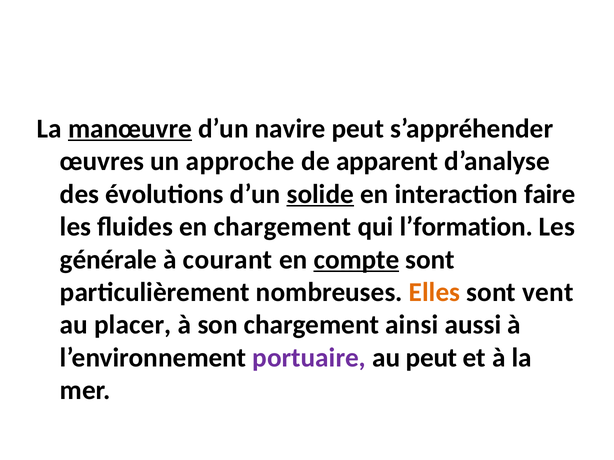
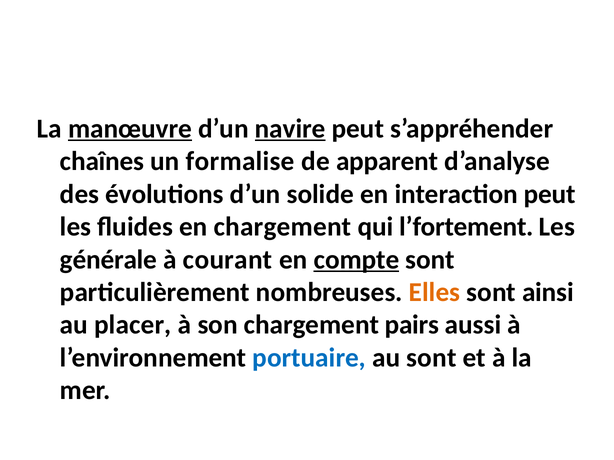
navire underline: none -> present (290, 129)
œuvres: œuvres -> chaînes (102, 162)
approche: approche -> formalise (240, 162)
solide underline: present -> none (320, 194)
interaction faire: faire -> peut (550, 194)
l’formation: l’formation -> l’fortement (466, 227)
vent: vent -> ainsi (548, 293)
ainsi: ainsi -> pairs (412, 325)
portuaire colour: purple -> blue (309, 358)
au peut: peut -> sont (431, 358)
